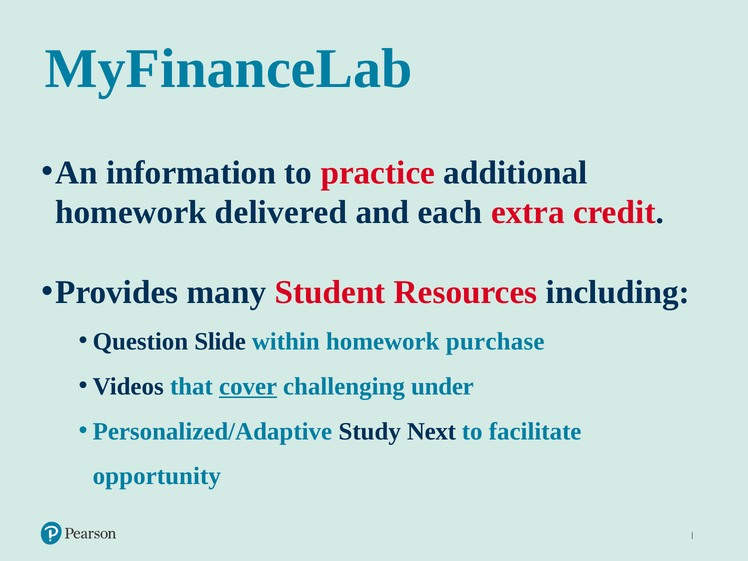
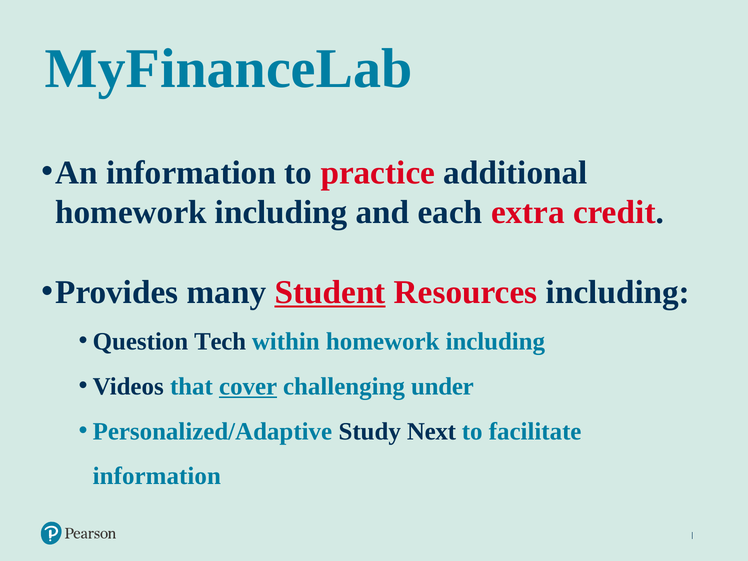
delivered: delivered -> including (281, 213)
Student underline: none -> present (330, 292)
Slide: Slide -> Tech (220, 342)
within homework purchase: purchase -> including (495, 342)
opportunity: opportunity -> information (157, 476)
